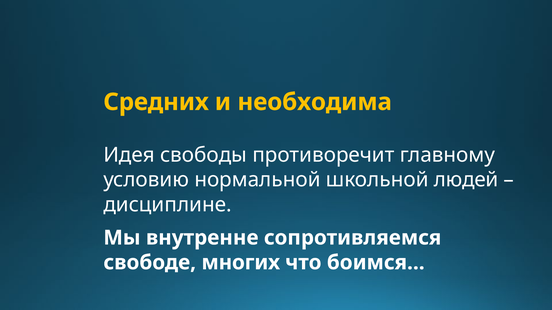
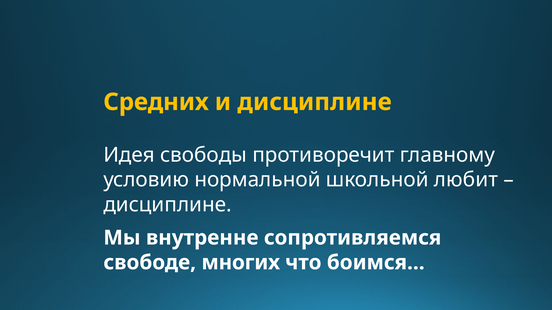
и необходима: необходима -> дисциплине (315, 102)
людей: людей -> любит (466, 180)
